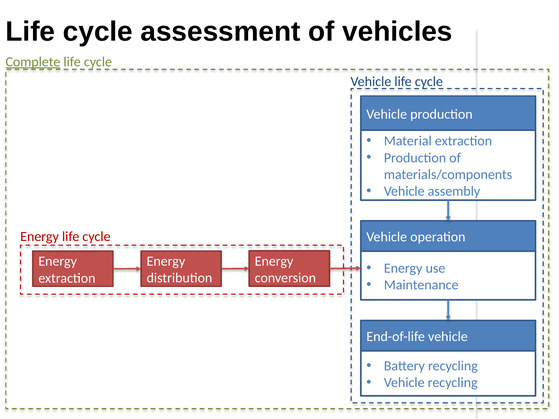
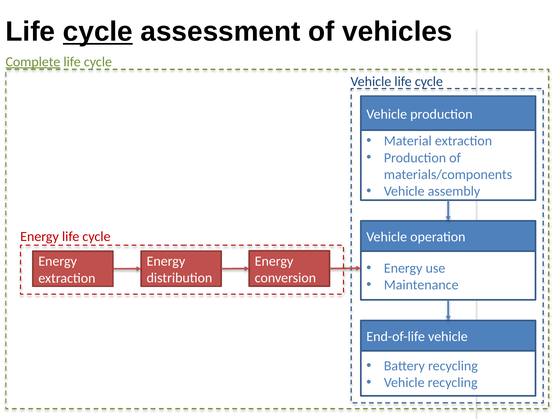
cycle underline: none -> present (98, 32)
